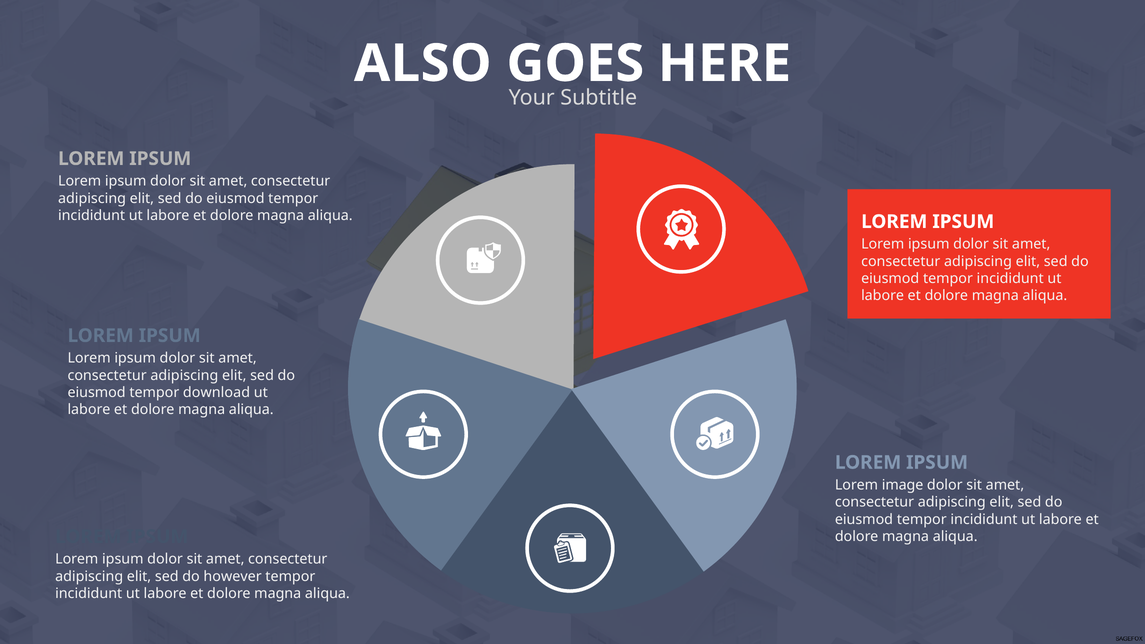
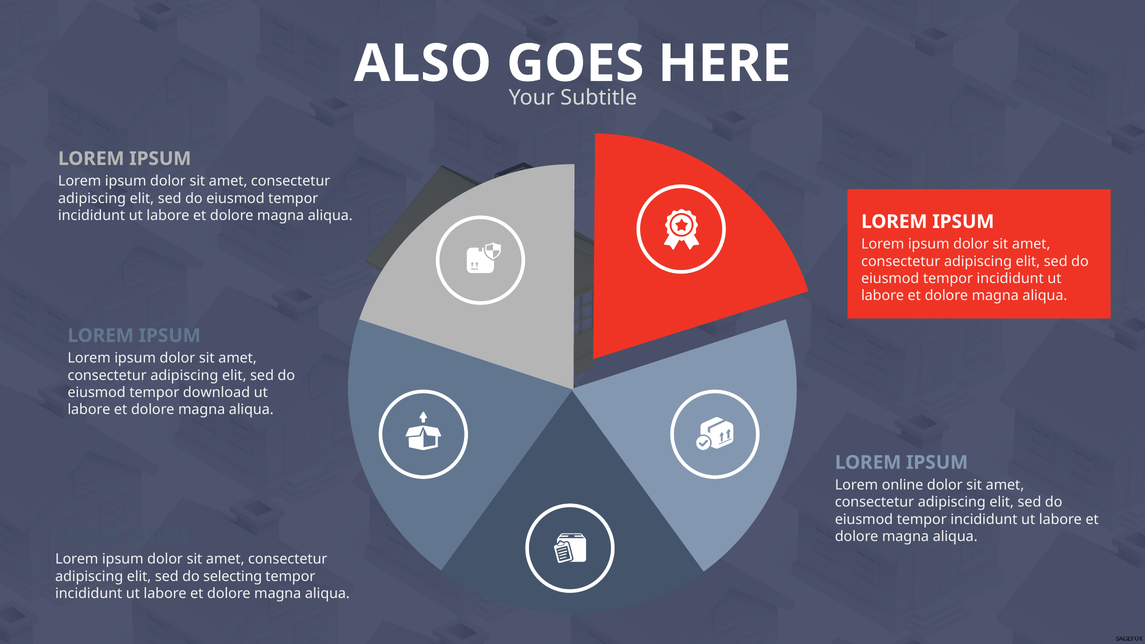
image: image -> online (903, 485)
however: however -> selecting (233, 576)
